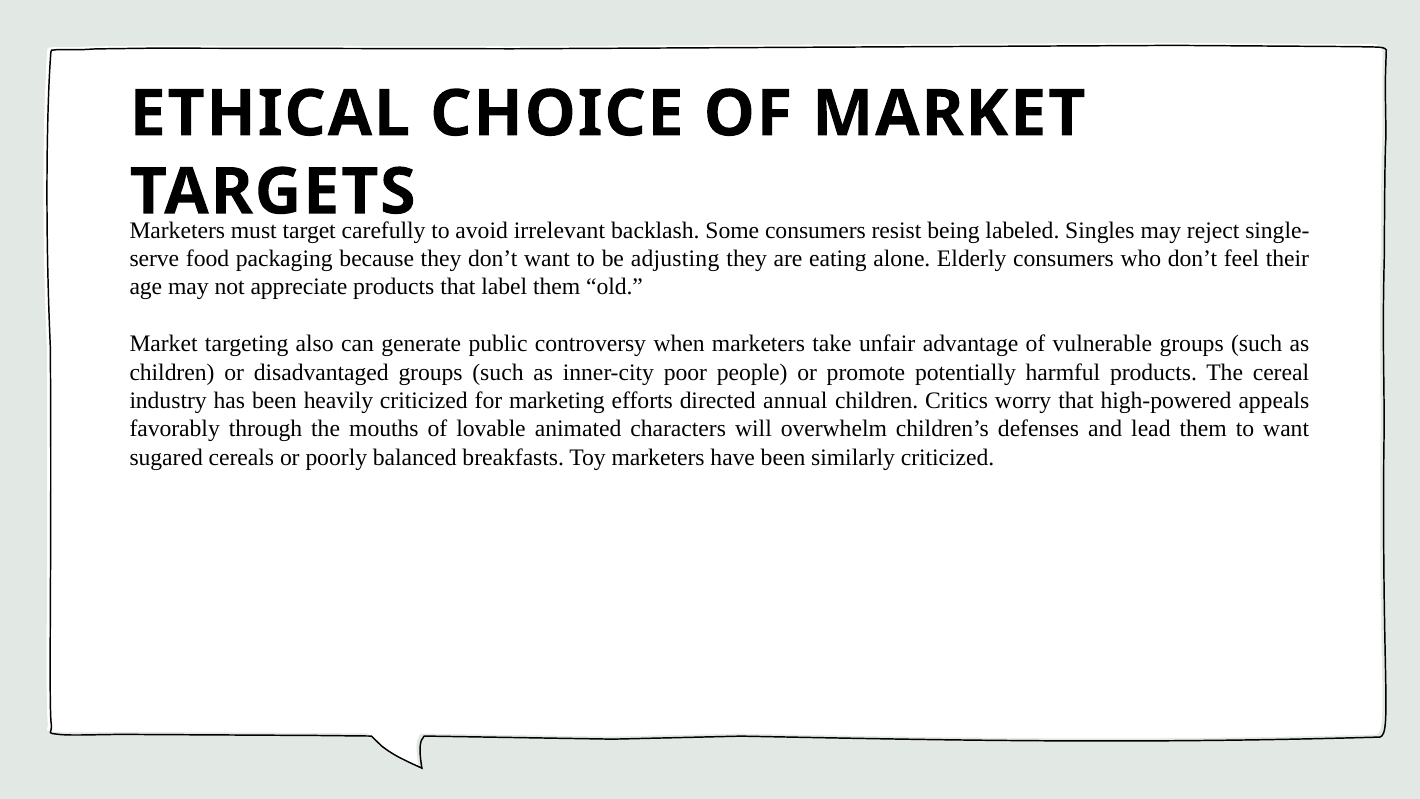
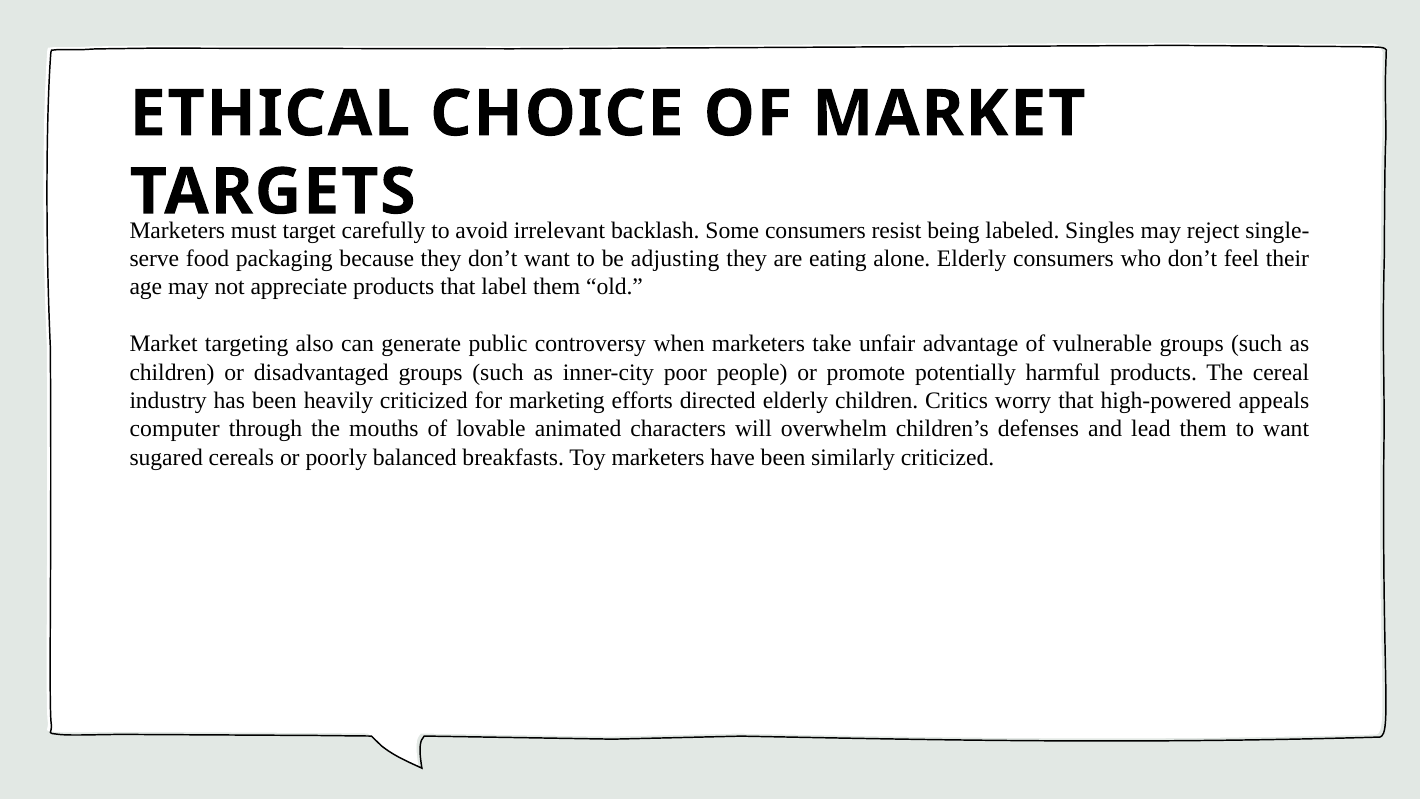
directed annual: annual -> elderly (795, 401)
favorably: favorably -> computer (175, 429)
